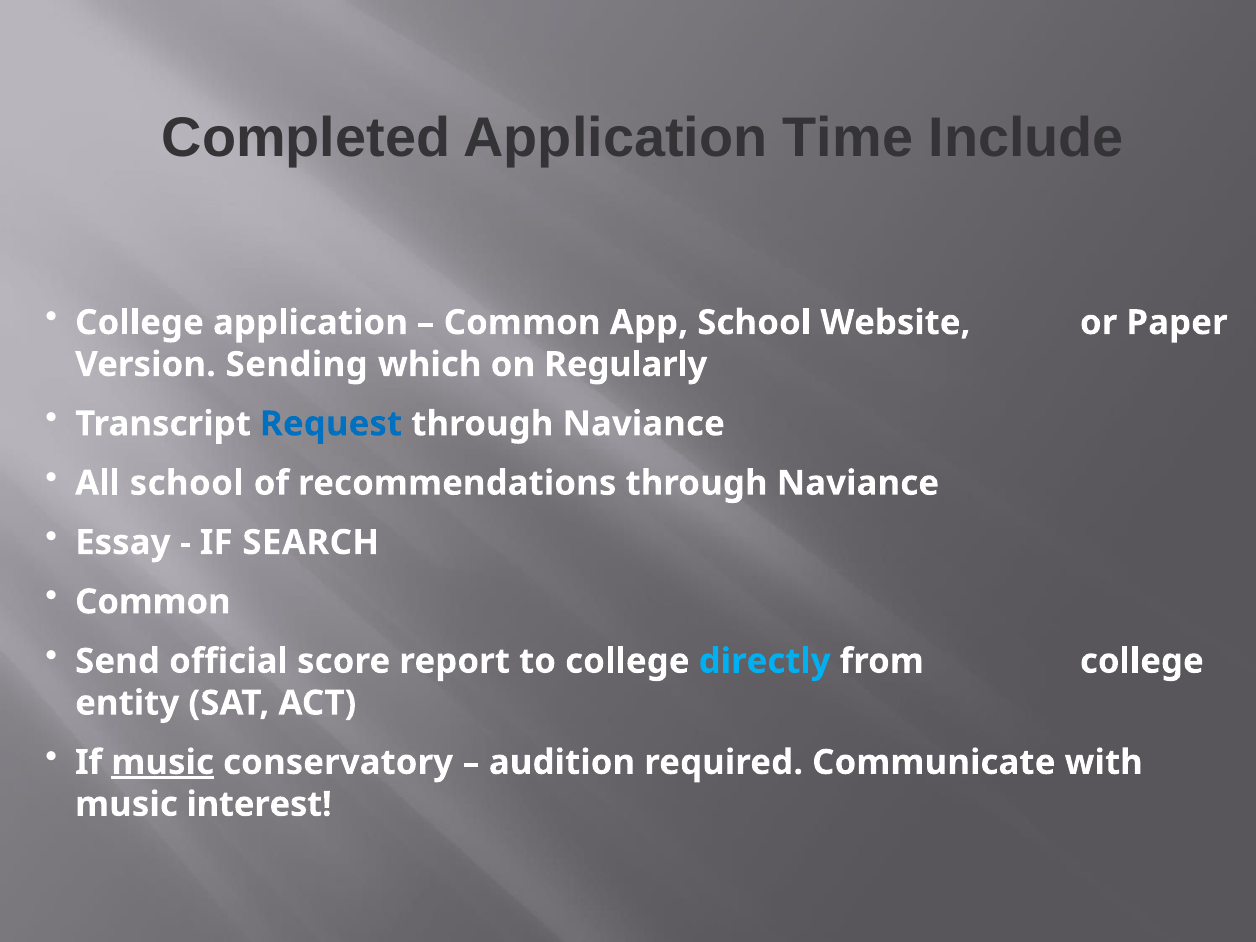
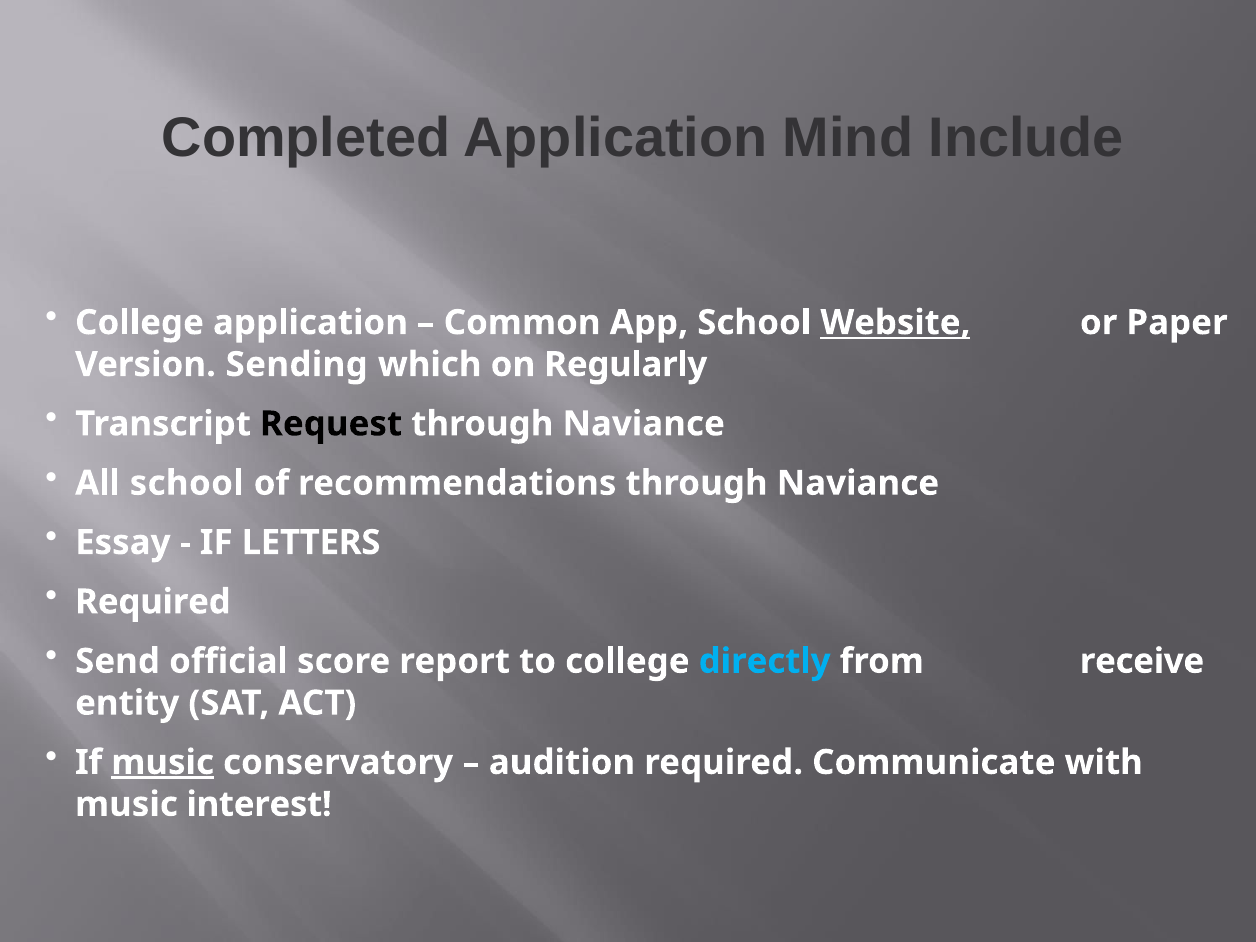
Time: Time -> Mind (848, 138)
Website underline: none -> present (895, 323)
Request colour: blue -> black (331, 424)
SEARCH: SEARCH -> LETTERS (311, 543)
Common: Common -> Required (153, 602)
from college: college -> receive (1142, 661)
